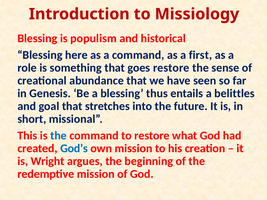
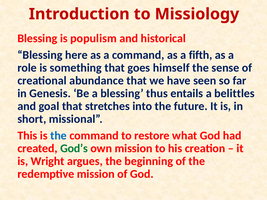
first: first -> fifth (201, 55)
goes restore: restore -> himself (171, 68)
God’s colour: blue -> green (74, 149)
